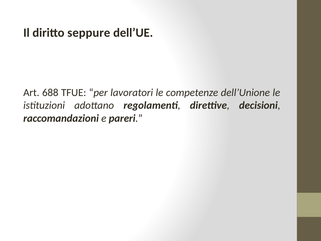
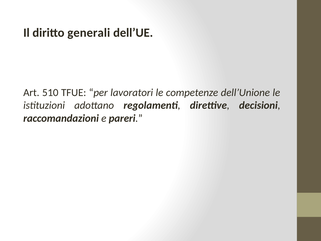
seppure: seppure -> generali (89, 33)
688: 688 -> 510 (50, 92)
